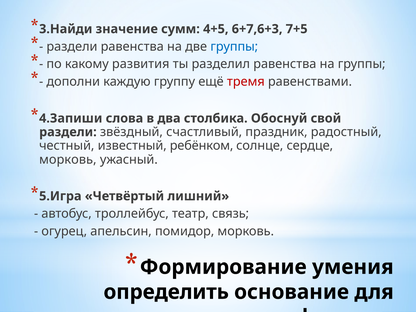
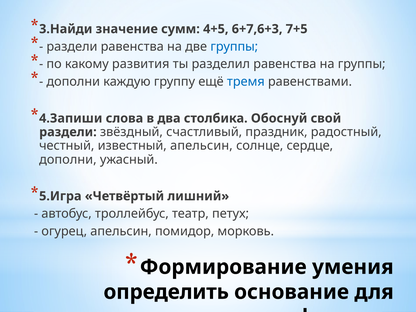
тремя colour: red -> blue (246, 82)
известный ребёнком: ребёнком -> апельсин (201, 146)
морковь: морковь -> дополни (68, 159)
связь: связь -> петух (231, 214)
